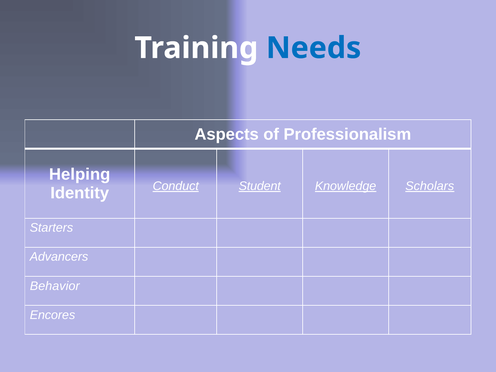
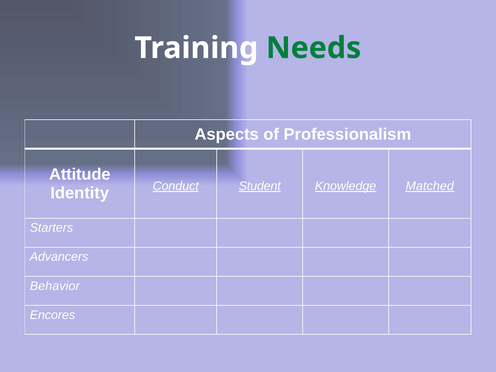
Needs colour: blue -> green (314, 48)
Helping: Helping -> Attitude (80, 174)
Scholars: Scholars -> Matched (430, 186)
